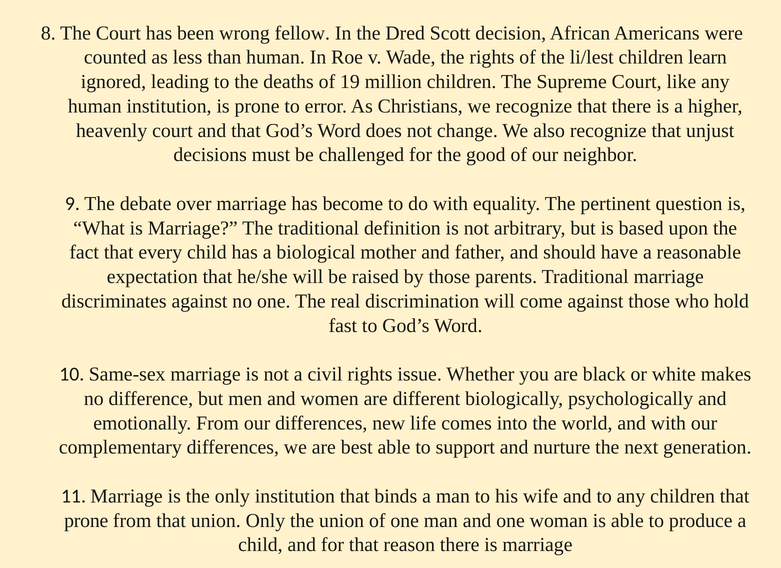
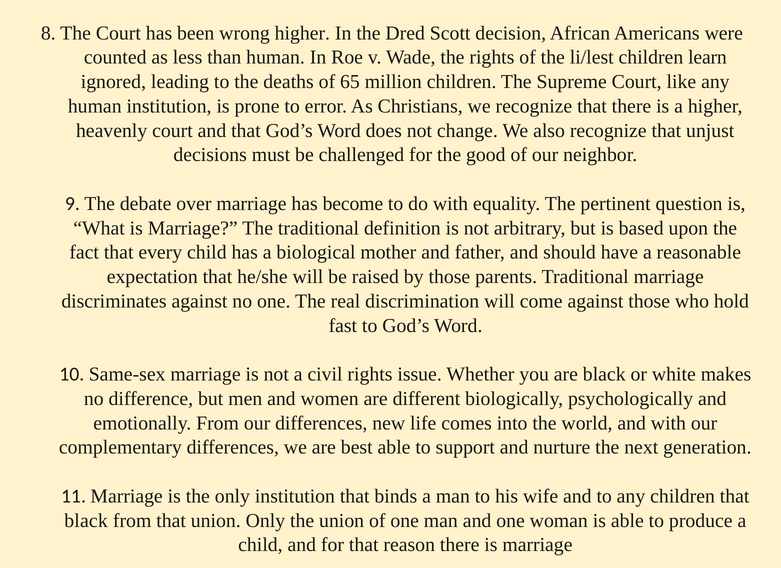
wrong fellow: fellow -> higher (302, 33)
19: 19 -> 65 (350, 82)
prone: prone -> black (86, 521)
